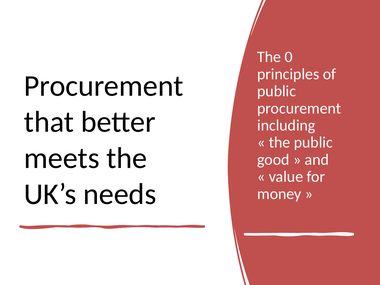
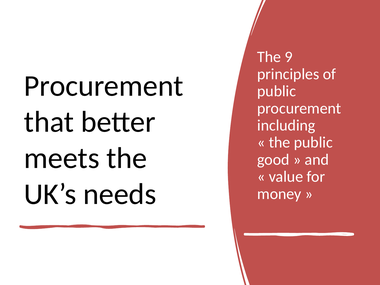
0: 0 -> 9 (289, 57)
